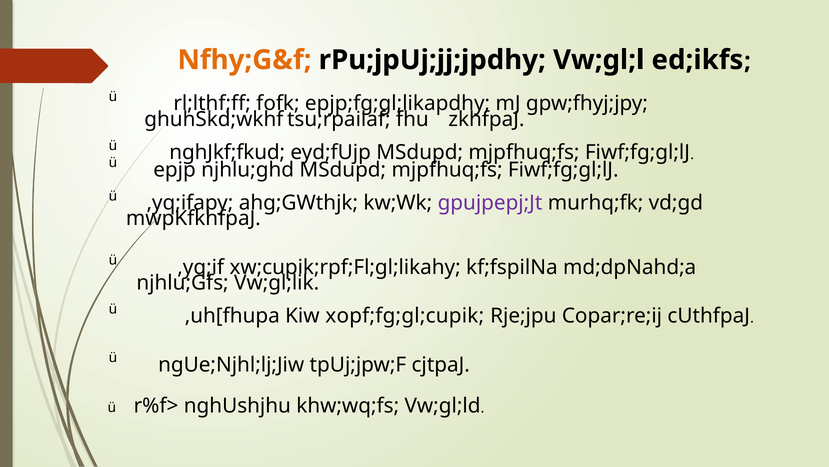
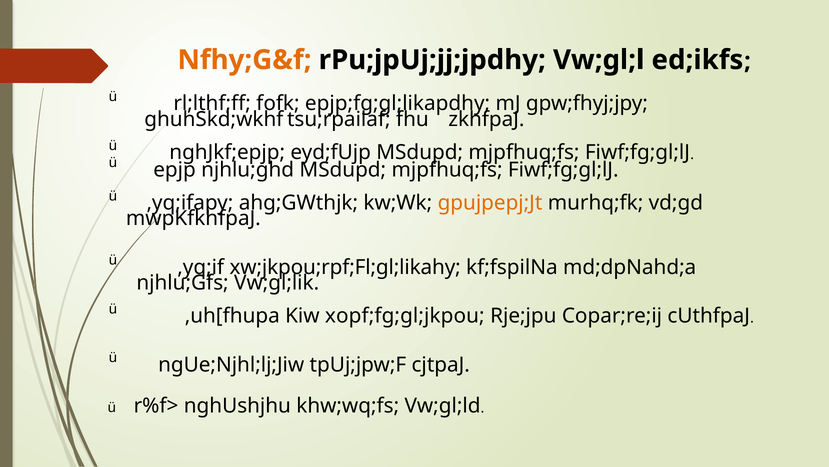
nghJkf;fkud: nghJkf;fkud -> nghJkf;epjp (227, 152)
gpujpepj;Jt colour: purple -> orange (490, 203)
xw;cupik;rpf;Fl;gl;likahy: xw;cupik;rpf;Fl;gl;likahy -> xw;jkpou;rpf;Fl;gl;likahy (345, 267)
xopf;fg;gl;cupik: xopf;fg;gl;cupik -> xopf;fg;gl;jkpou (405, 316)
